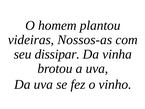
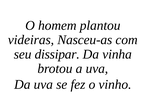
Nossos-as: Nossos-as -> Nasceu-as (85, 40)
